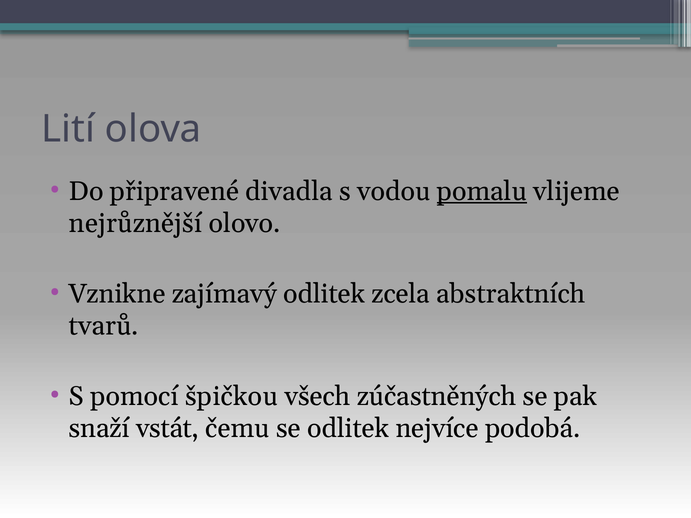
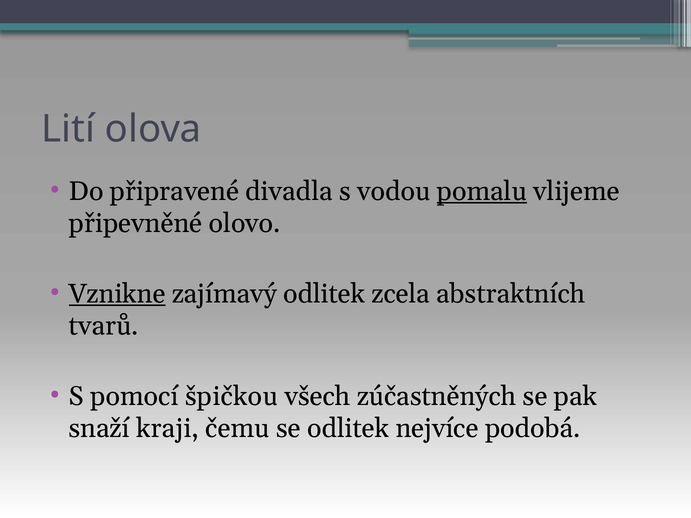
nejrůznější: nejrůznější -> připevněné (136, 224)
Vznikne underline: none -> present (117, 294)
vstát: vstát -> kraji (167, 429)
